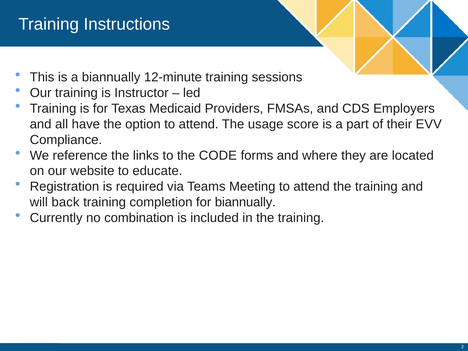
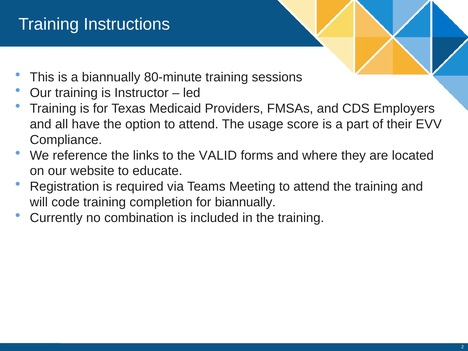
12-minute: 12-minute -> 80-minute (173, 77)
CODE: CODE -> VALID (218, 155)
back: back -> code (66, 202)
